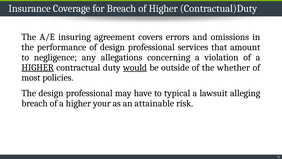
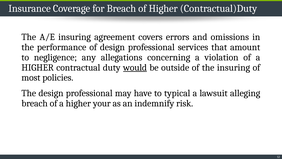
HIGHER underline: present -> none (38, 67)
the whether: whether -> insuring (233, 67)
attainable: attainable -> indemnify (154, 103)
